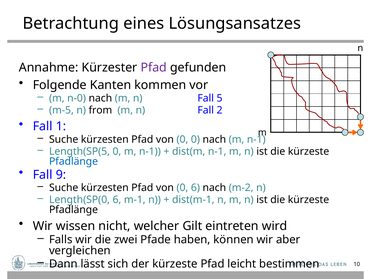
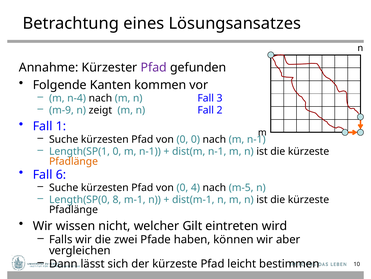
n-0: n-0 -> n-4 (77, 98)
5: 5 -> 3 (220, 98)
m-5: m-5 -> m-9 (61, 110)
from: from -> zeigt (100, 110)
Length(SP(5: Length(SP(5 -> Length(SP(1 (79, 151)
Pfadlänge colour: blue -> orange (74, 161)
9: 9 -> 6 (61, 174)
0 6: 6 -> 4 (195, 187)
m-2: m-2 -> m-5 (241, 187)
Length(SP(0 6: 6 -> 8 (117, 199)
